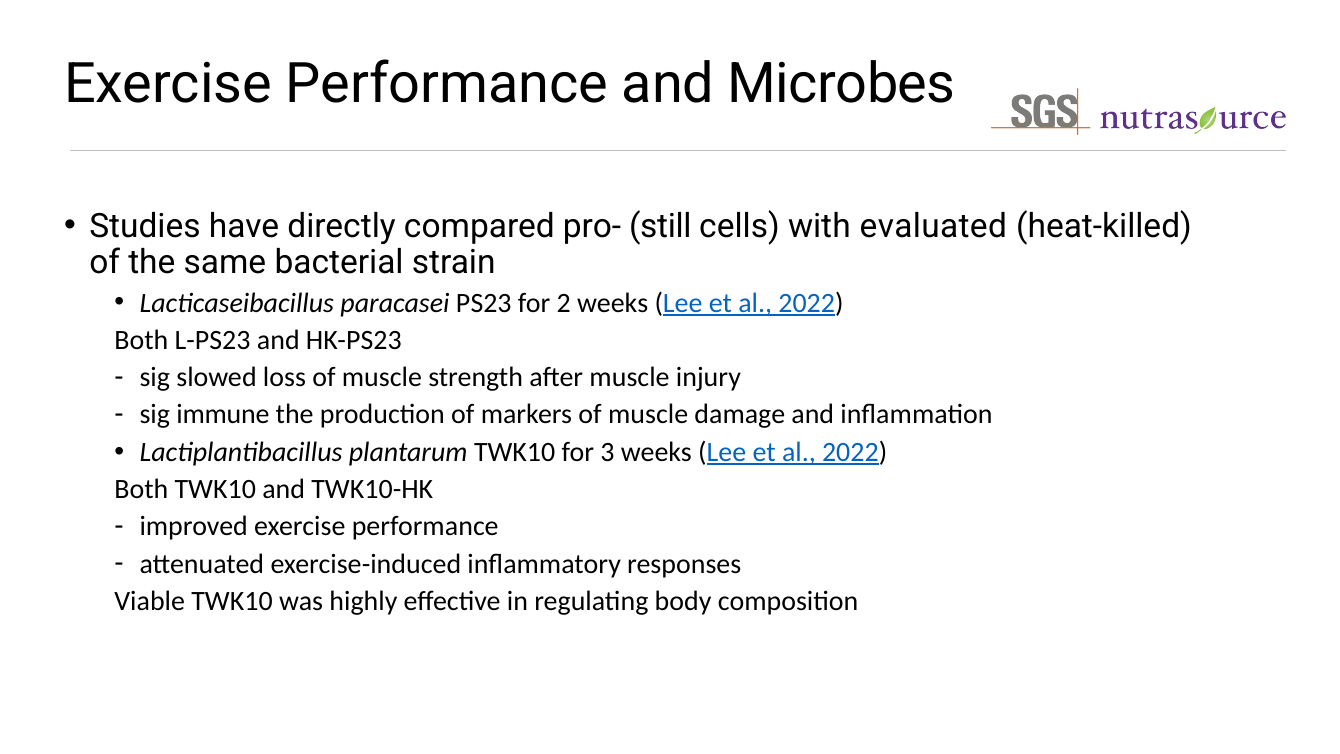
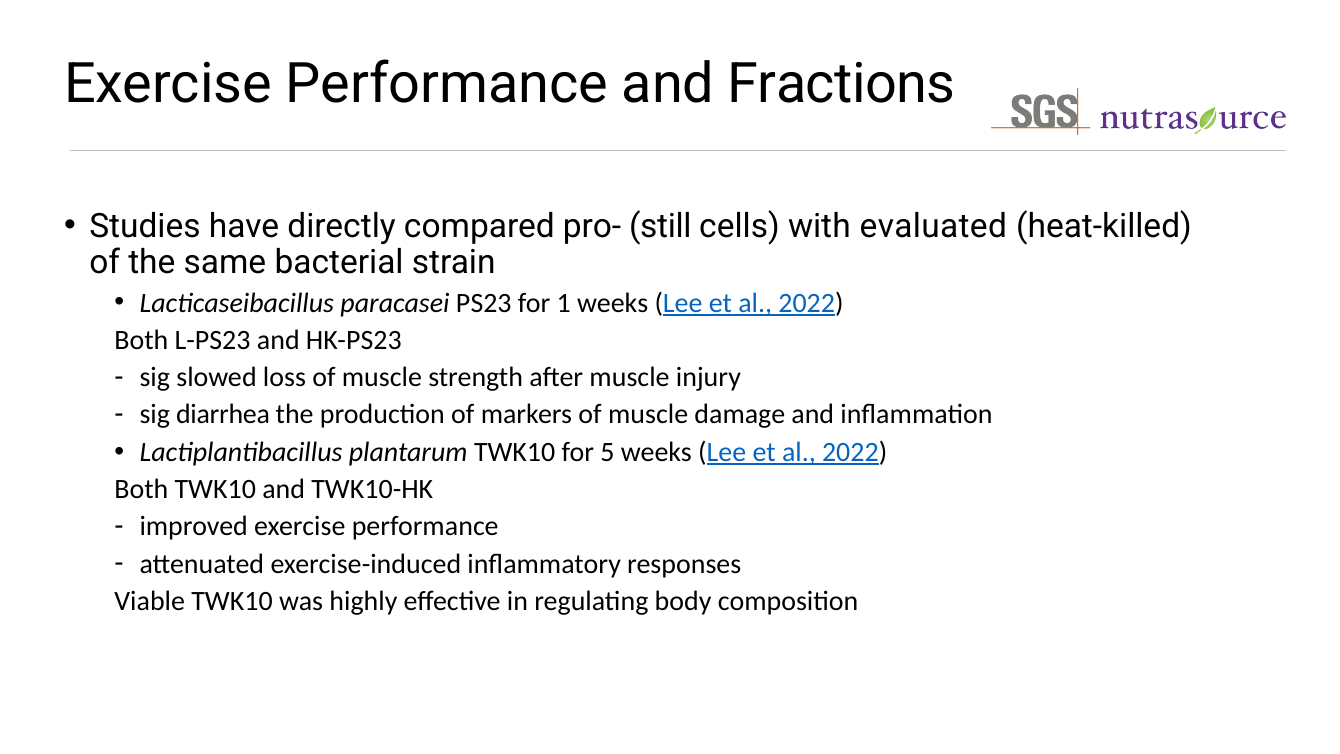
Microbes: Microbes -> Fractions (842, 84)
2: 2 -> 1 (564, 303)
immune: immune -> diarrhea (223, 414)
3: 3 -> 5 (607, 452)
